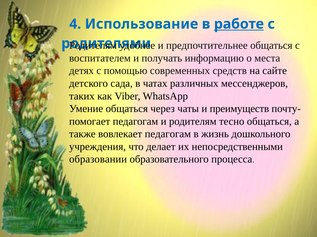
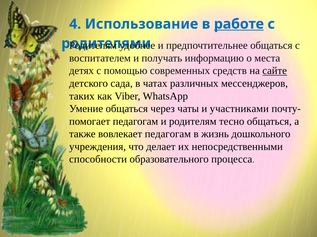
сайте underline: none -> present (275, 71)
преимуществ: преимуществ -> участниками (239, 109)
образовании: образовании -> способности (98, 160)
